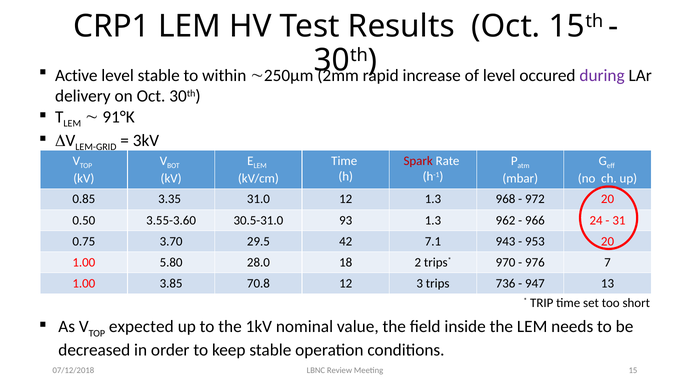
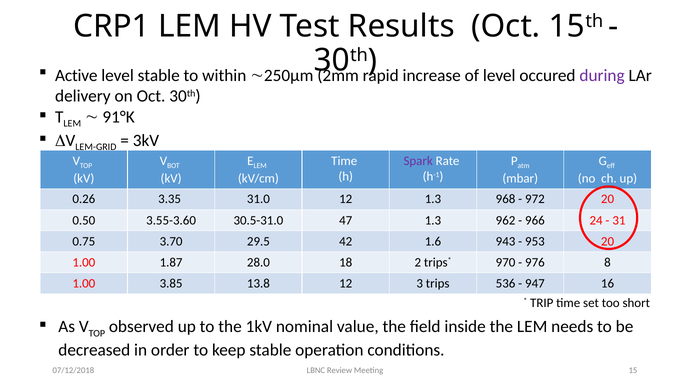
Spark colour: red -> purple (418, 161)
0.85: 0.85 -> 0.26 (84, 199)
93: 93 -> 47 (346, 220)
7.1: 7.1 -> 1.6 (433, 241)
5.80: 5.80 -> 1.87 (171, 263)
7: 7 -> 8 (608, 263)
70.8: 70.8 -> 13.8 (258, 284)
736: 736 -> 536 (506, 284)
13: 13 -> 16 (608, 284)
expected: expected -> observed (141, 327)
